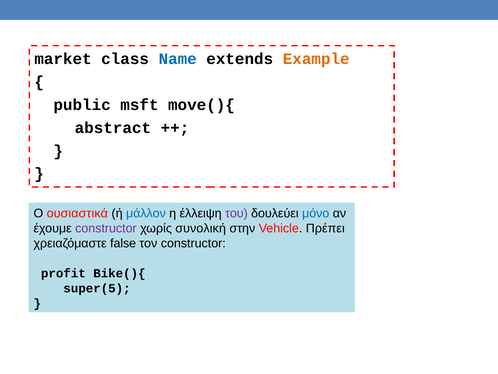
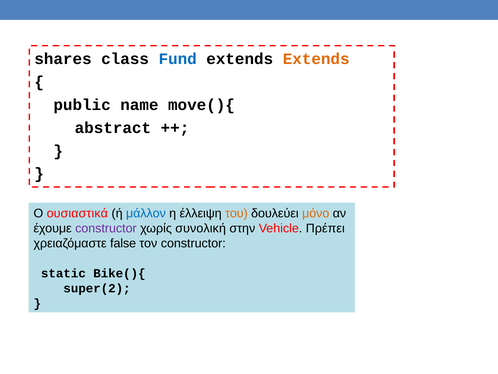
market: market -> shares (63, 59)
Name: Name -> Fund (178, 59)
extends Example: Example -> Extends (316, 59)
msft: msft -> name (139, 105)
του colour: purple -> orange (236, 213)
μόνο colour: blue -> orange (316, 213)
profit: profit -> static (63, 273)
super(5: super(5 -> super(2 (97, 288)
